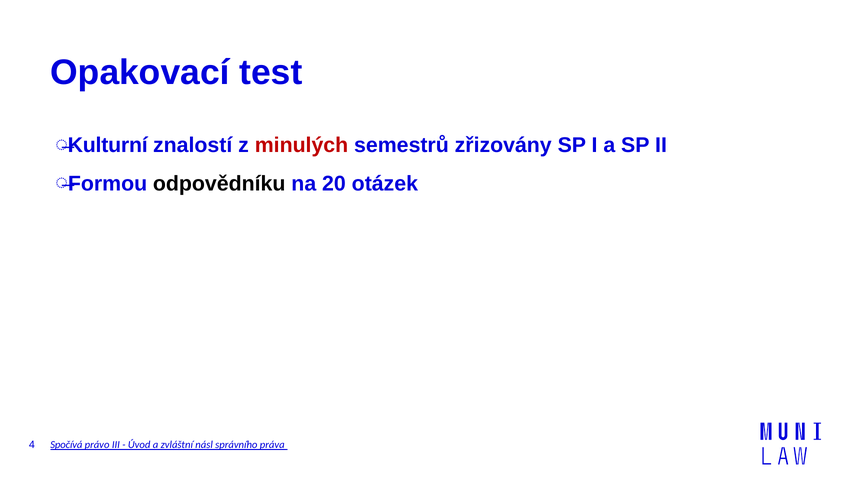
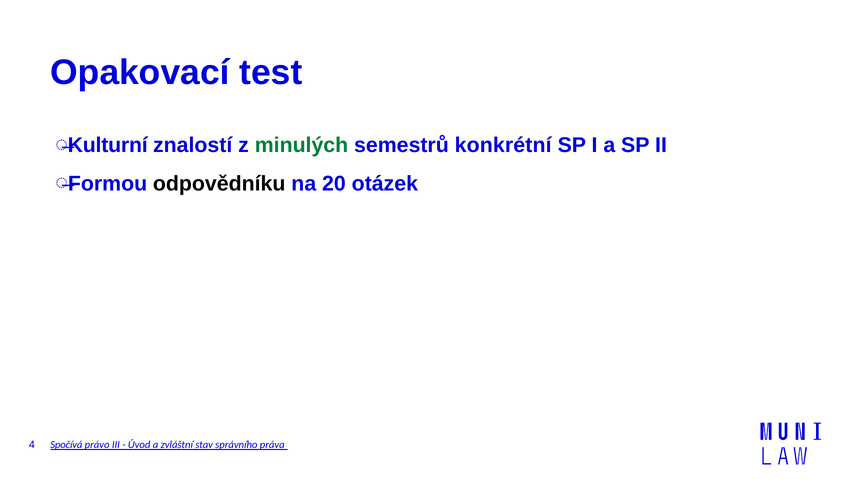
minulých colour: red -> green (302, 145)
zřizovány: zřizovány -> konkrétní (503, 145)
násl: násl -> stav (204, 445)
